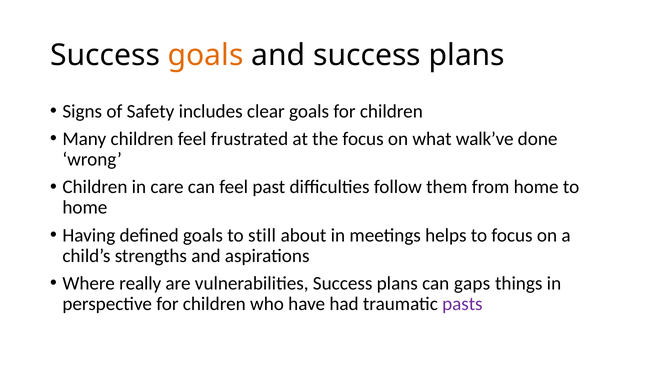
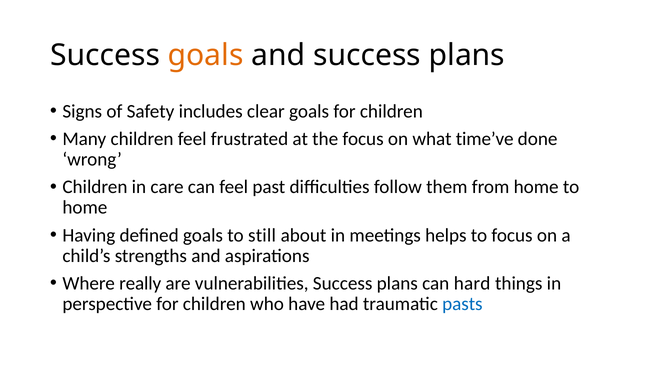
walk’ve: walk’ve -> time’ve (485, 139)
gaps: gaps -> hard (472, 283)
pasts colour: purple -> blue (462, 304)
